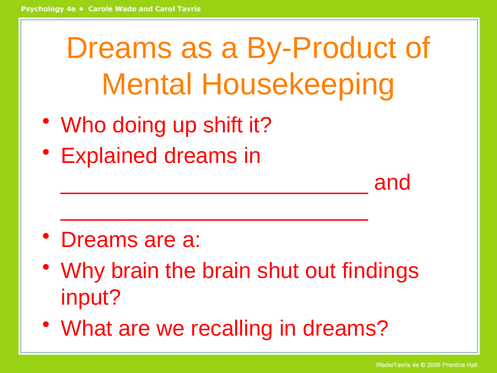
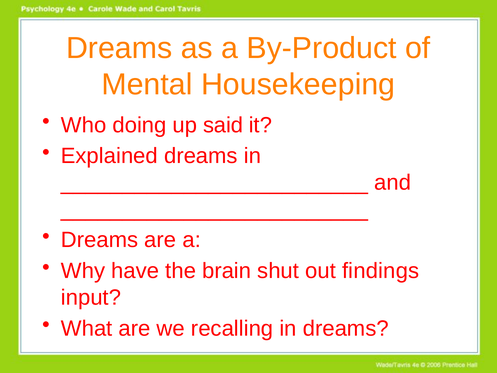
shift: shift -> said (223, 125)
Why brain: brain -> have (135, 271)
